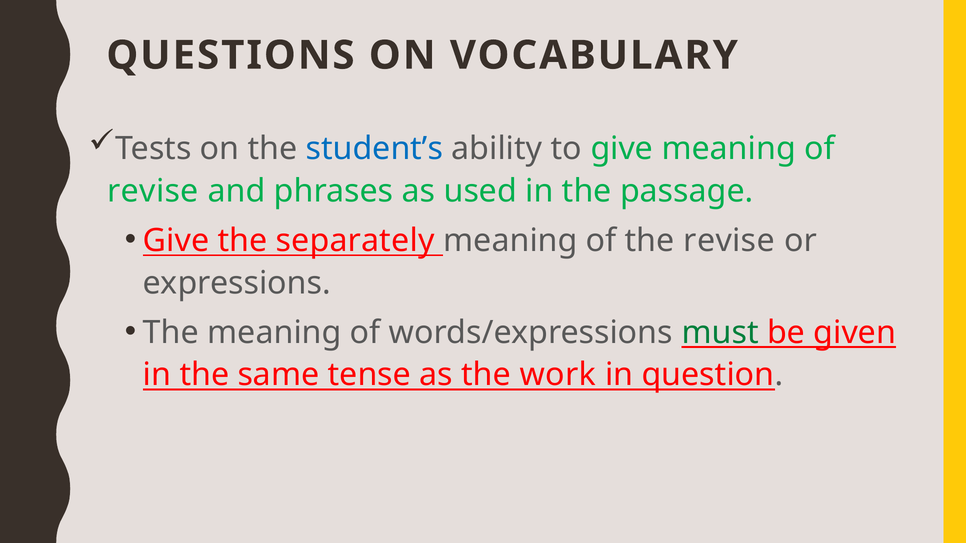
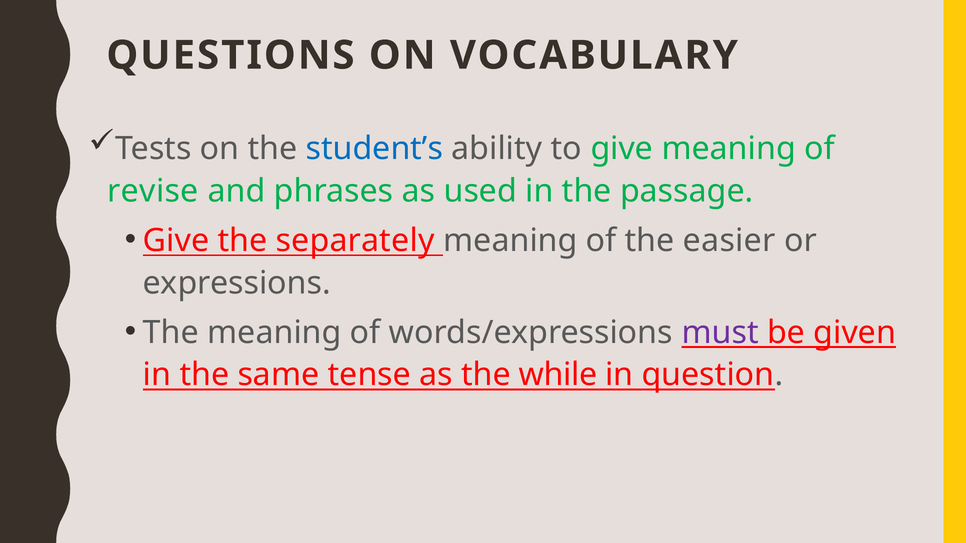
the revise: revise -> easier (729, 241)
must colour: green -> purple (720, 333)
work: work -> while (558, 375)
